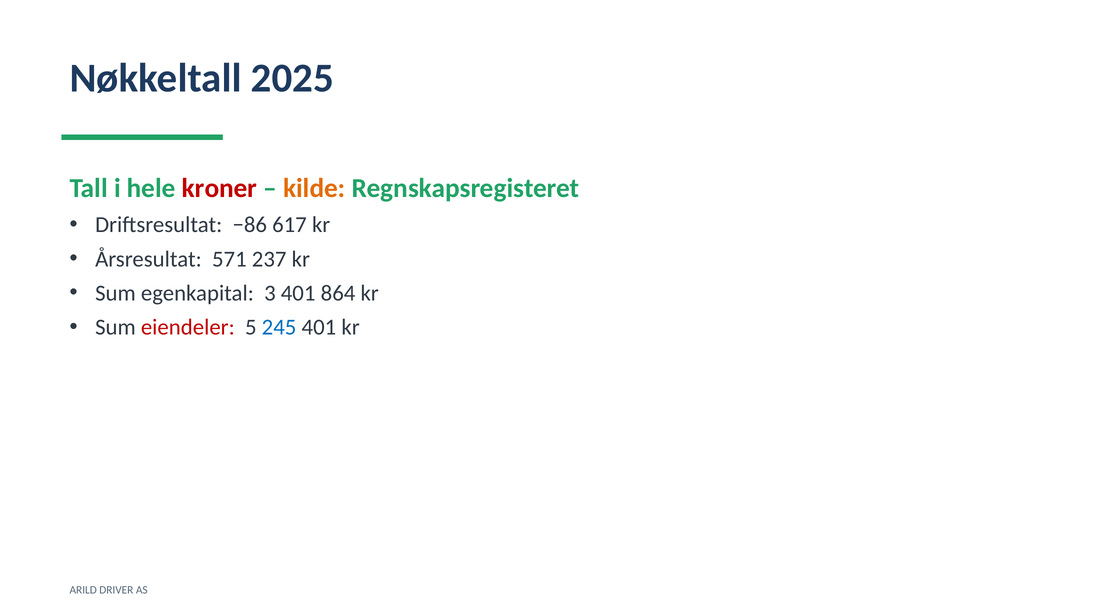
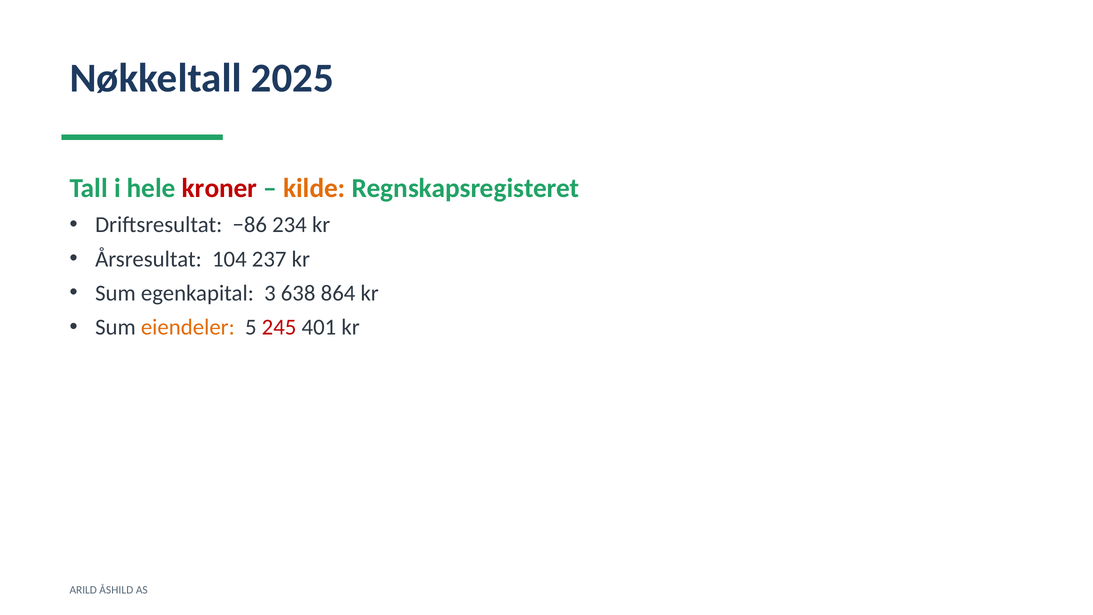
617: 617 -> 234 (289, 225)
571: 571 -> 104 (229, 259)
3 401: 401 -> 638 (298, 293)
eiendeler colour: red -> orange (188, 327)
245 colour: blue -> red (279, 327)
DRIVER: DRIVER -> ÅSHILD (116, 590)
